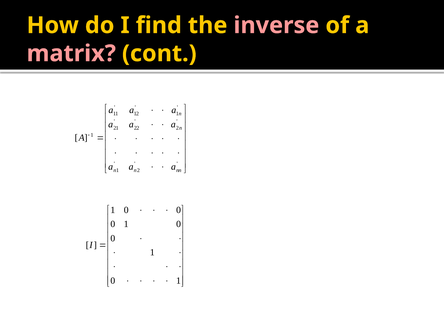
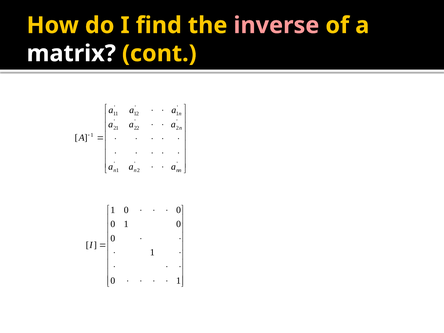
matrix colour: pink -> white (71, 53)
